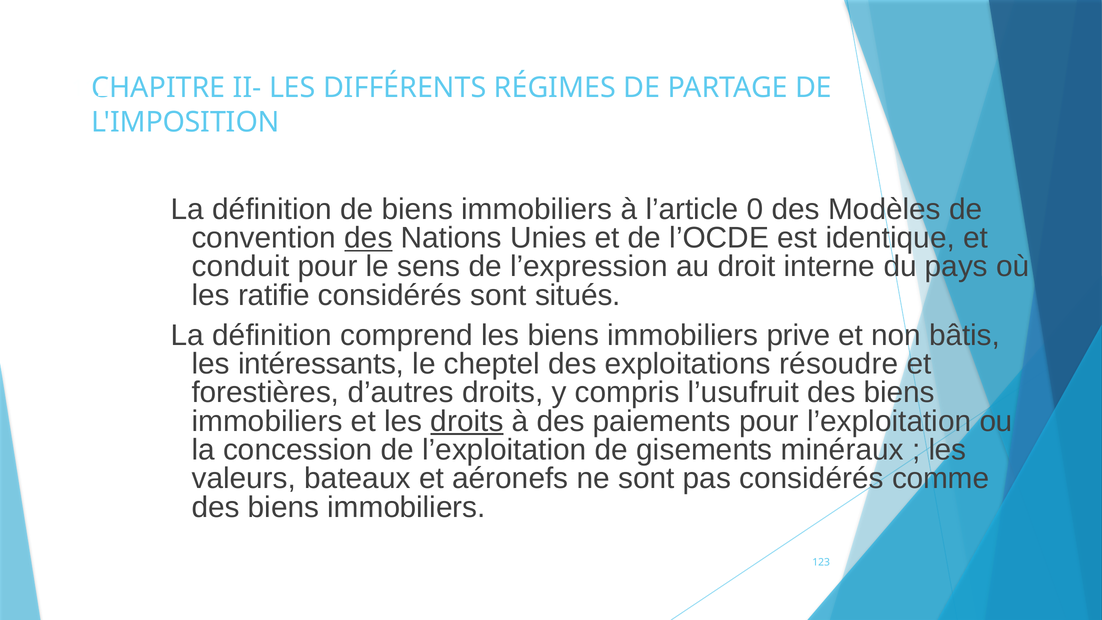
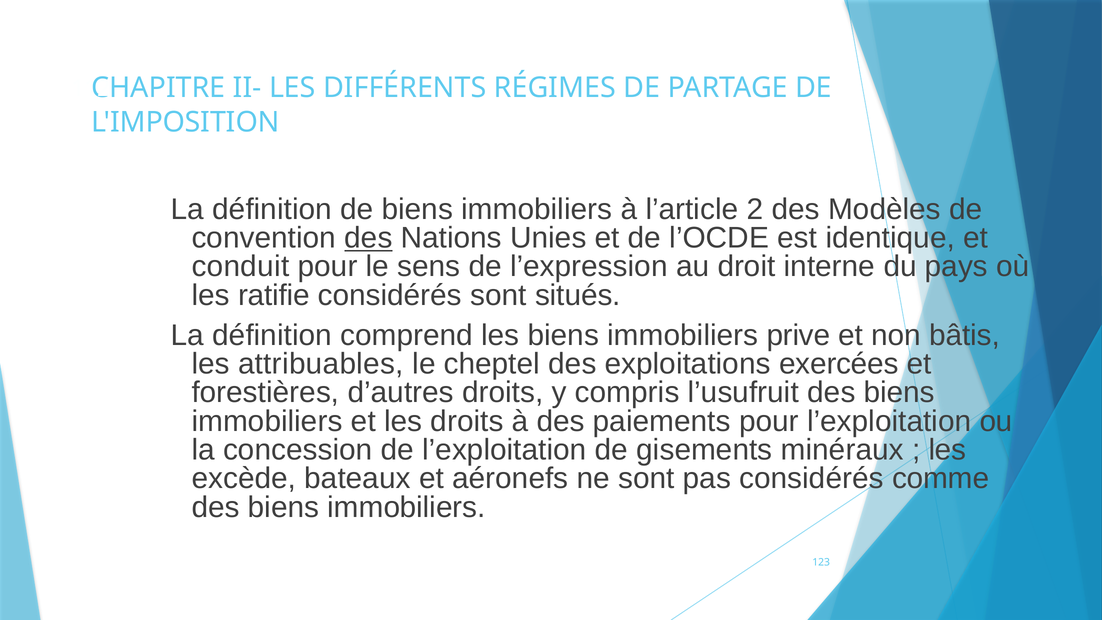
0: 0 -> 2 (755, 209)
intéressants: intéressants -> attribuables (321, 364)
résoudre: résoudre -> exercées (839, 364)
droits underline: present -> none (467, 421)
valeurs: valeurs -> excède (244, 478)
